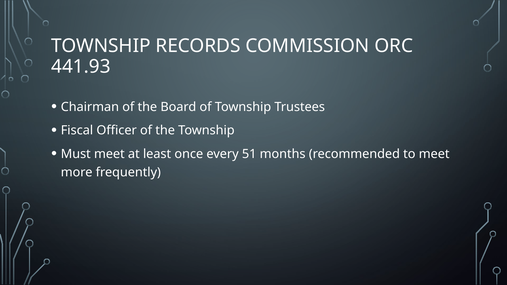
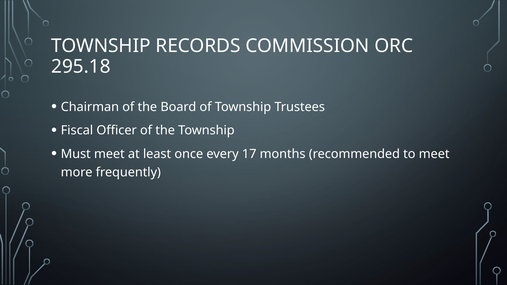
441.93: 441.93 -> 295.18 (81, 67)
51: 51 -> 17 (249, 154)
